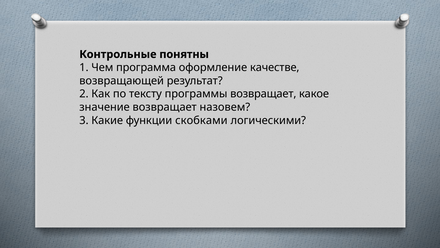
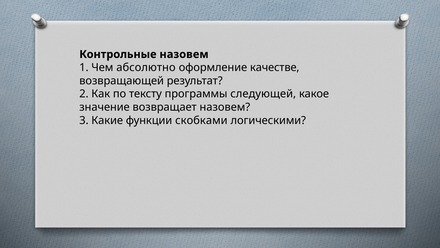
Контрольные понятны: понятны -> назовем (184, 54)
программа: программа -> абсолютно (146, 67)
программы возвращает: возвращает -> следующей (263, 94)
